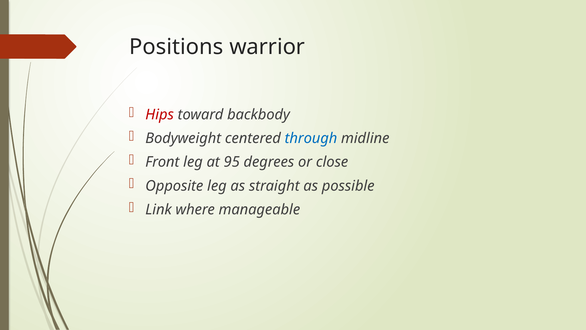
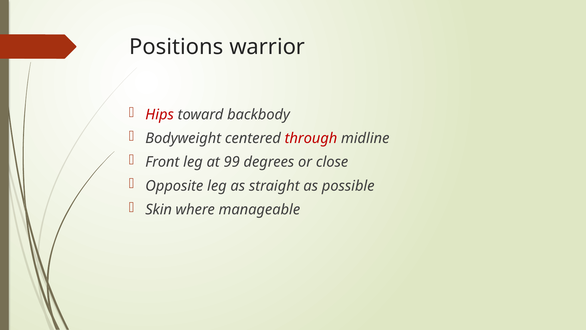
through colour: blue -> red (311, 138)
95: 95 -> 99 (232, 162)
Link: Link -> Skin (159, 209)
